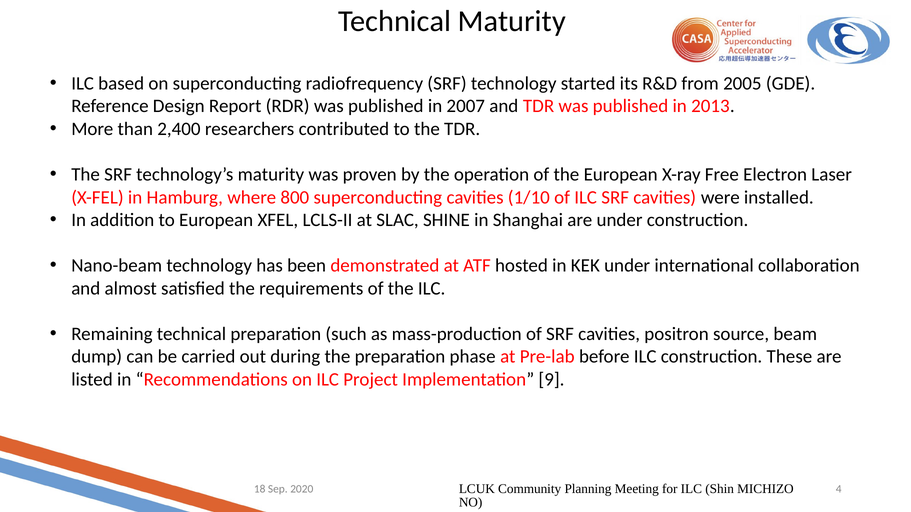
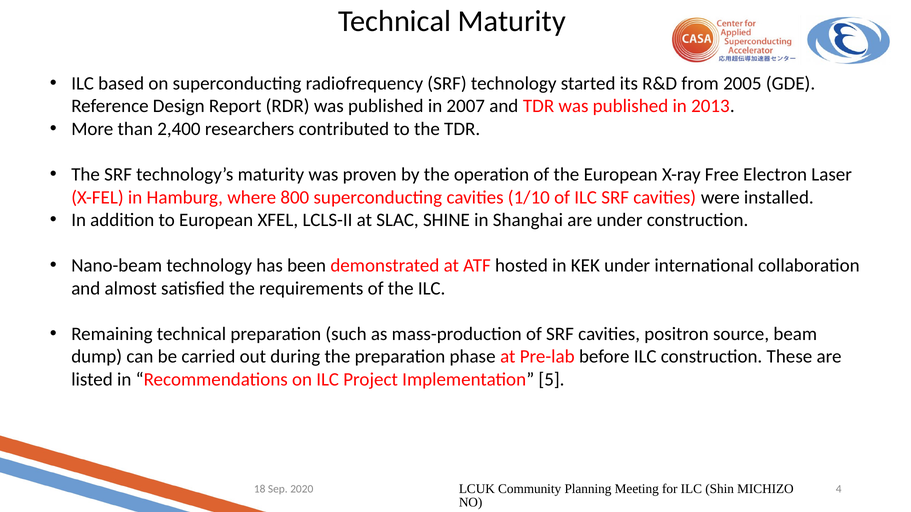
9: 9 -> 5 (551, 380)
